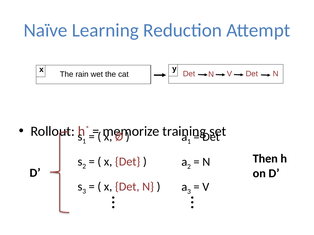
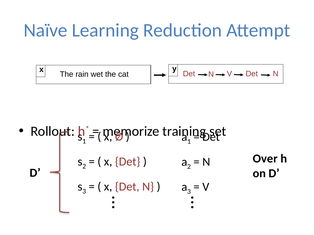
Then: Then -> Over (265, 159)
